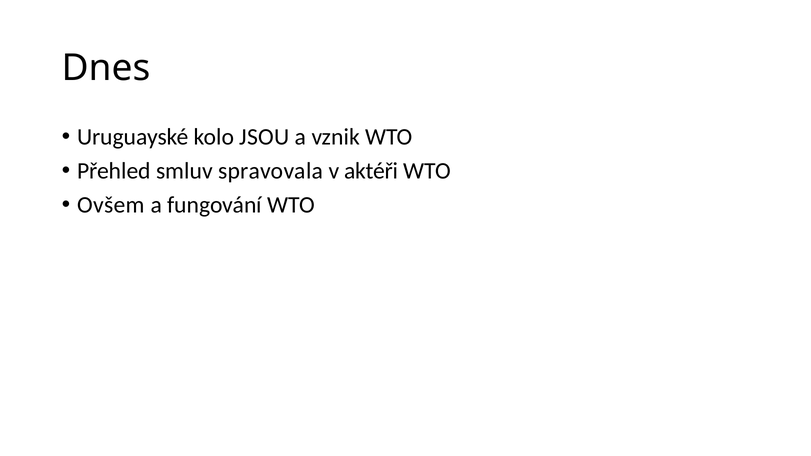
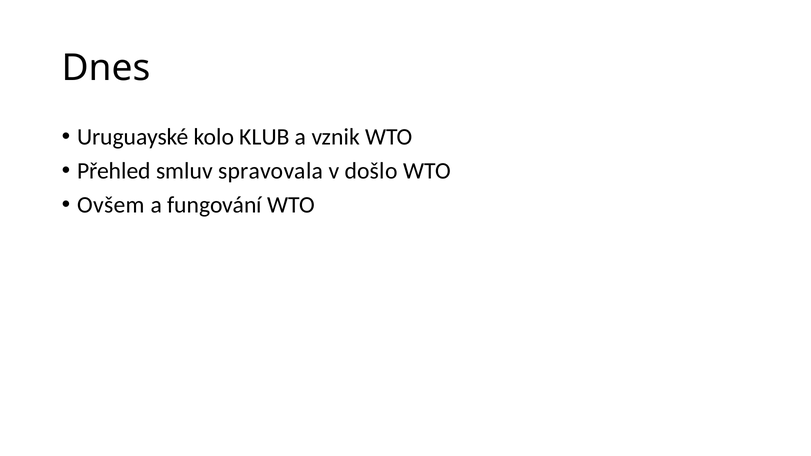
JSOU: JSOU -> KLUB (265, 137)
aktéři: aktéři -> došlo (371, 171)
